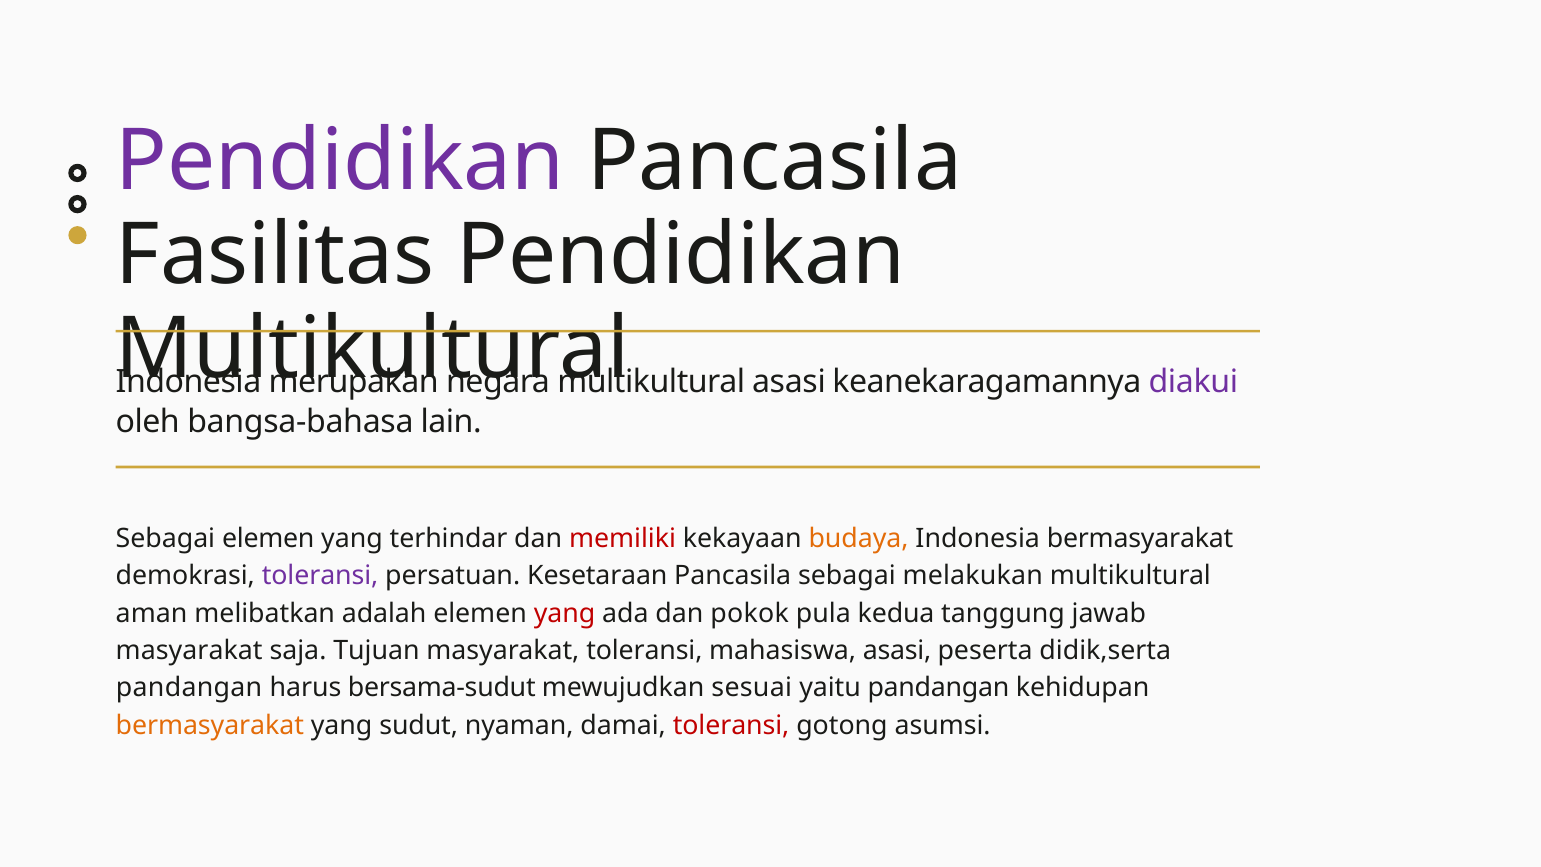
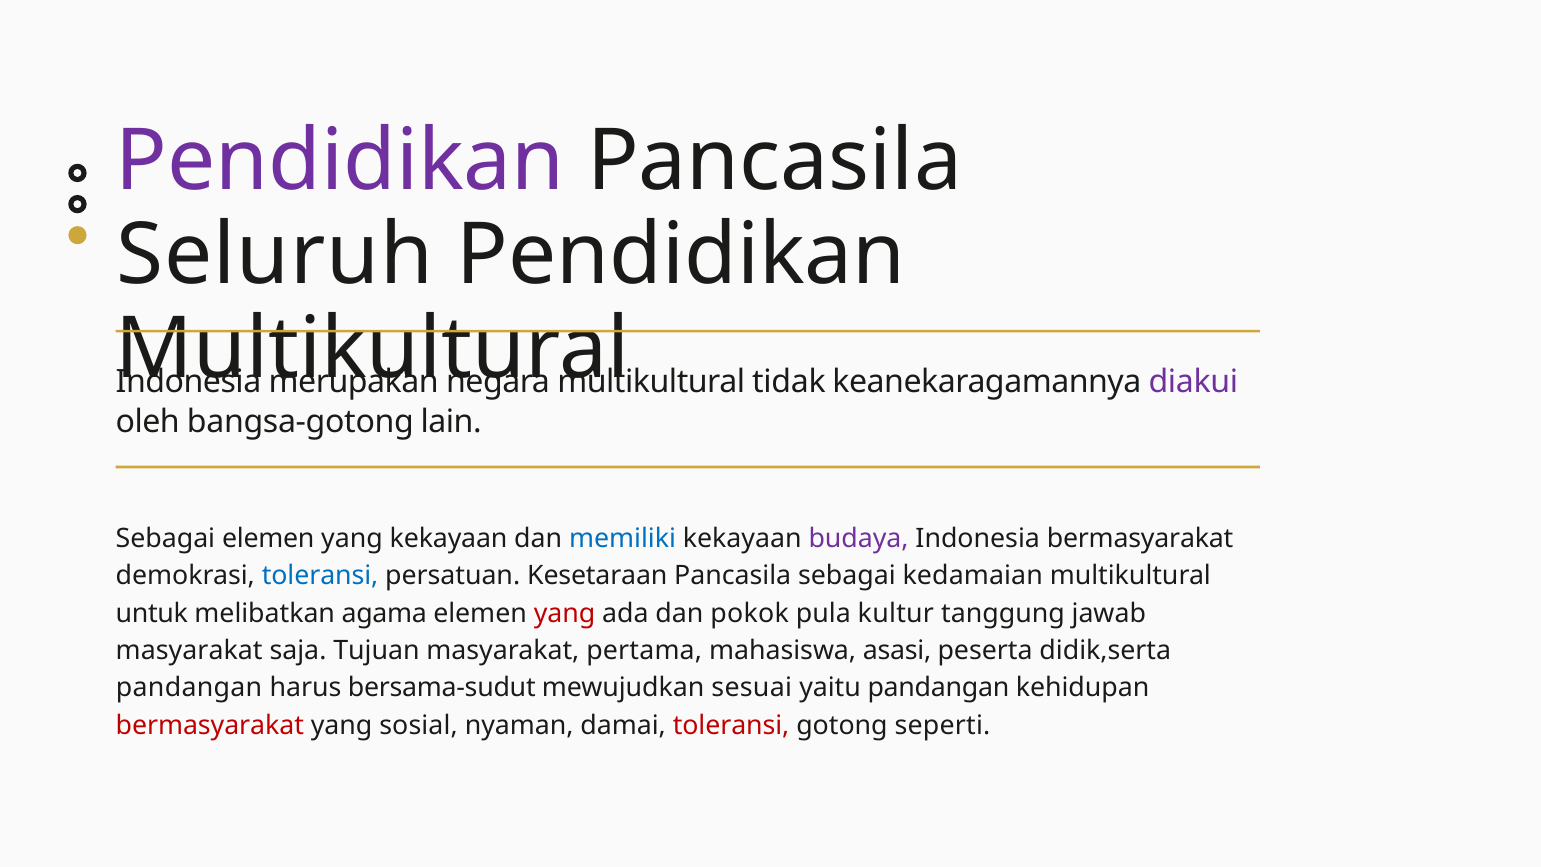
Fasilitas: Fasilitas -> Seluruh (275, 255)
asasi: asasi -> tidak (789, 382)
bangsa-bahasa: bangsa-bahasa -> bangsa-gotong (300, 422)
yang terhindar: terhindar -> kekayaan (449, 538)
memiliki colour: red -> blue (623, 538)
budaya colour: orange -> purple (859, 538)
toleransi colour: purple -> blue (320, 576)
melakukan: melakukan -> kedamaian (973, 576)
aman: aman -> untuk (152, 613)
adalah: adalah -> agama (384, 613)
kedua: kedua -> kultur (896, 613)
masyarakat toleransi: toleransi -> pertama (644, 651)
bermasyarakat colour: orange -> red (210, 725)
sudut: sudut -> sosial (419, 725)
asumsi: asumsi -> seperti (942, 725)
